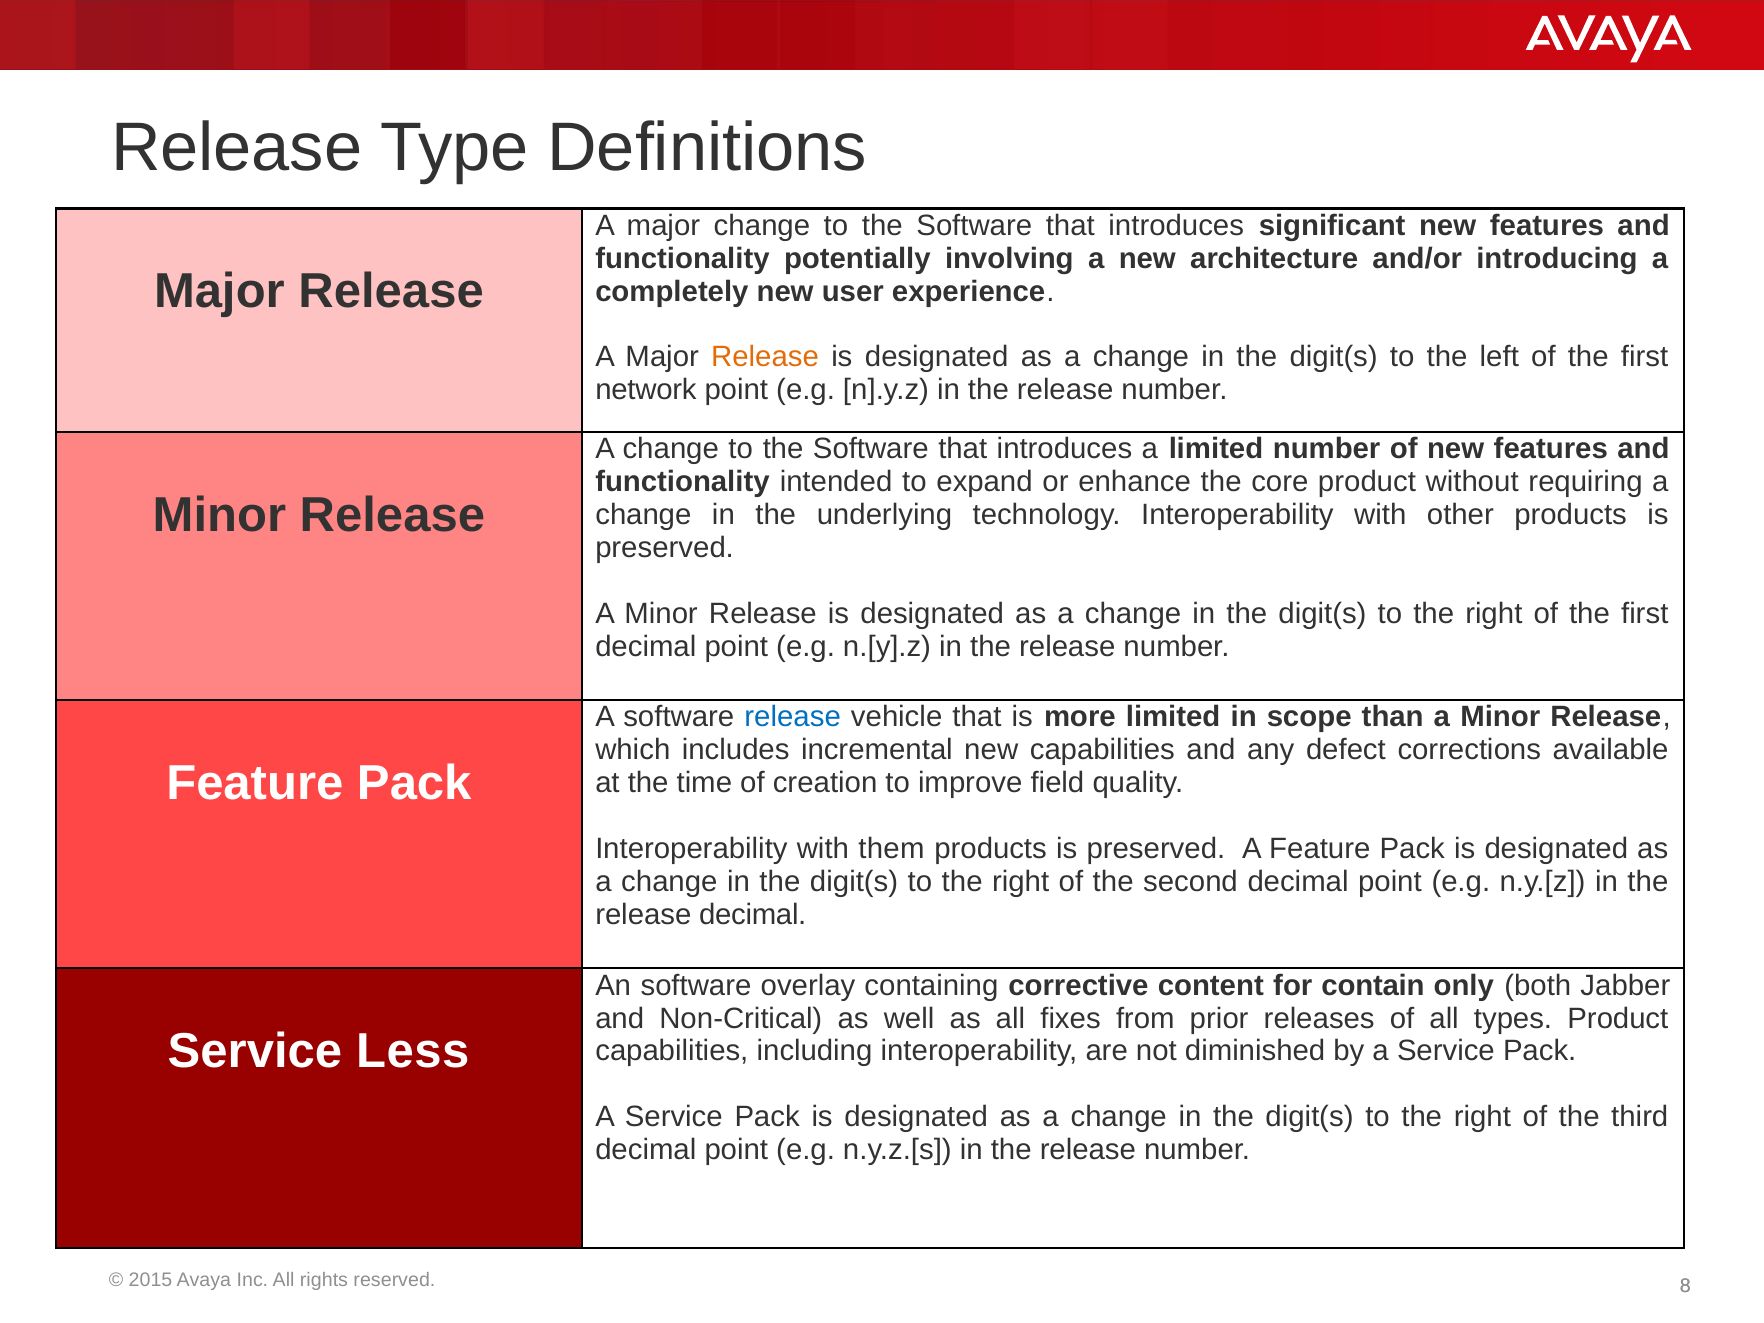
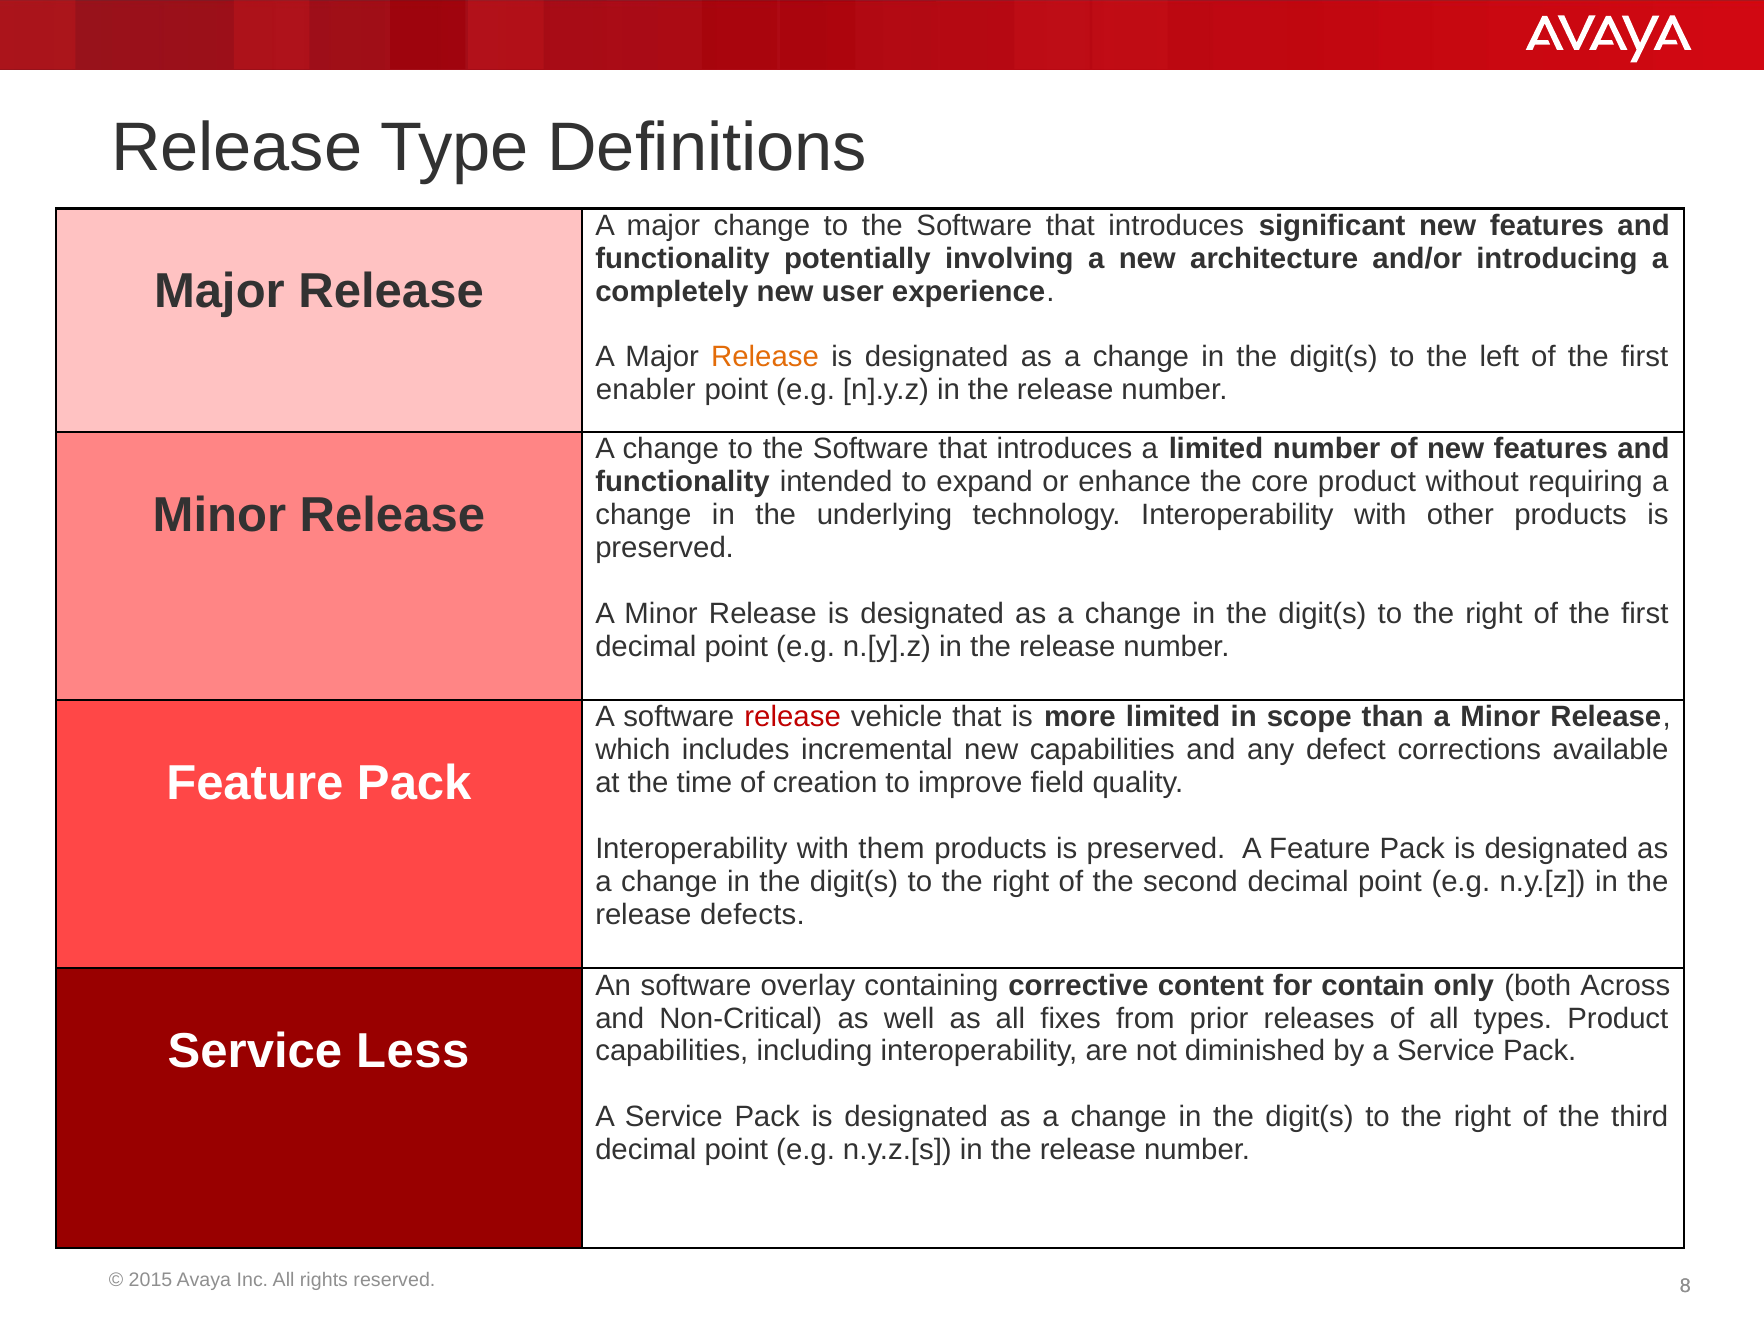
network: network -> enabler (646, 390)
release colour: blue -> red (793, 717)
release decimal: decimal -> defects (752, 915)
Jabber: Jabber -> Across (1625, 985)
